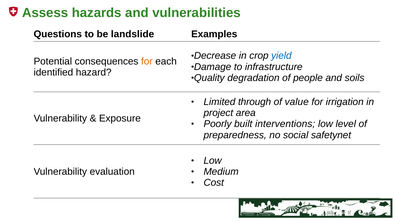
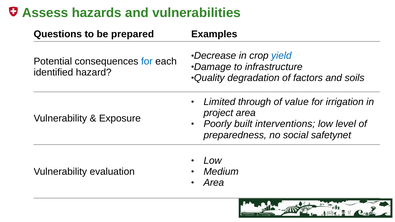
landslide: landslide -> prepared (133, 34)
for colour: orange -> blue (147, 61)
people: people -> factors (308, 78)
Cost: Cost -> Area (214, 183)
